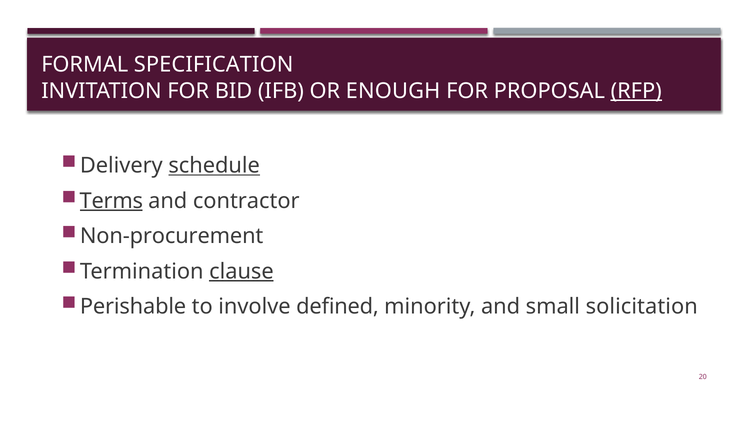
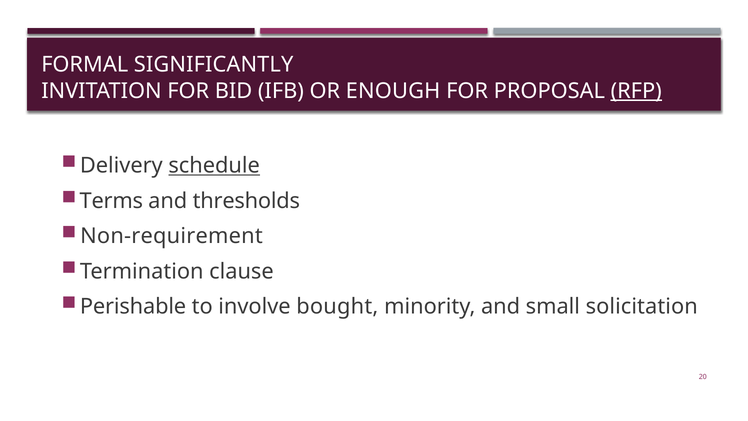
SPECIFICATION: SPECIFICATION -> SIGNIFICANTLY (214, 65)
Terms underline: present -> none (111, 201)
contractor: contractor -> thresholds (246, 201)
Non-procurement: Non-procurement -> Non-requirement (171, 236)
clause underline: present -> none (241, 271)
defined: defined -> bought (337, 306)
